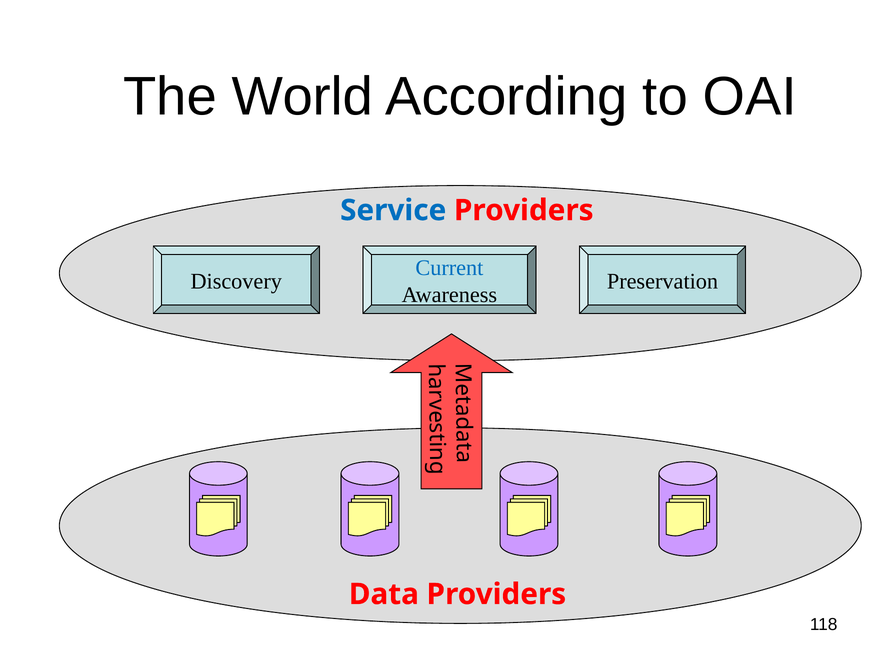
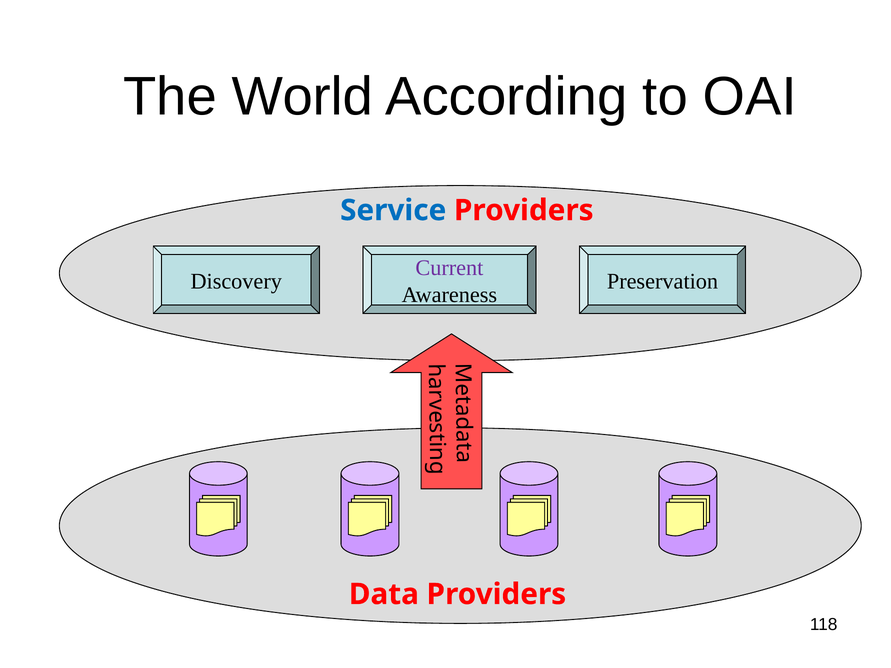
Current colour: blue -> purple (449, 268)
